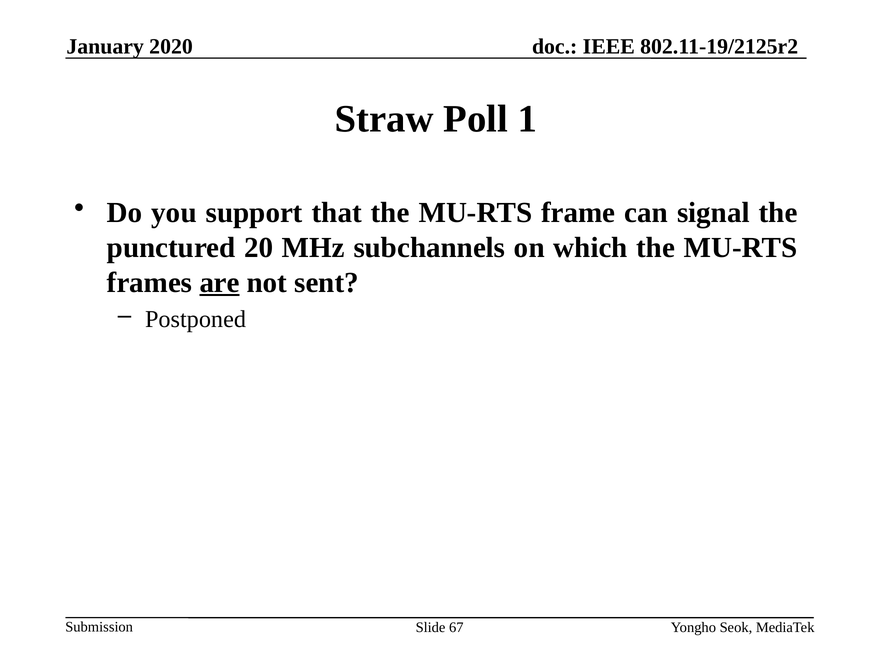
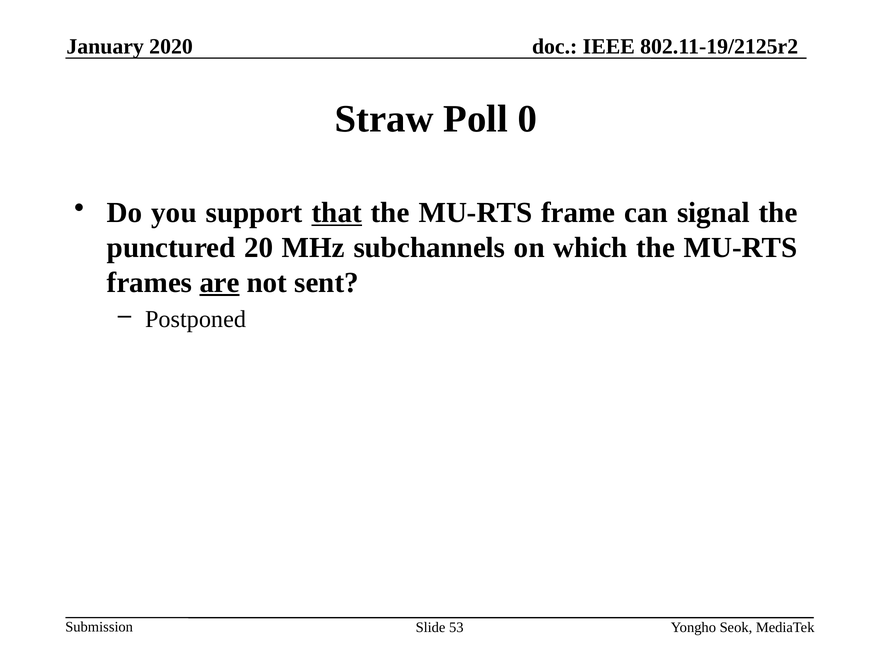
1: 1 -> 0 (527, 119)
that underline: none -> present (337, 213)
67: 67 -> 53 (456, 627)
